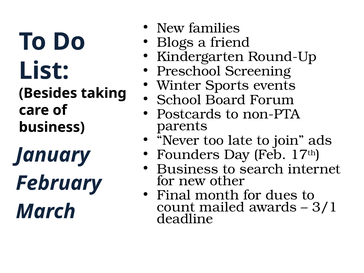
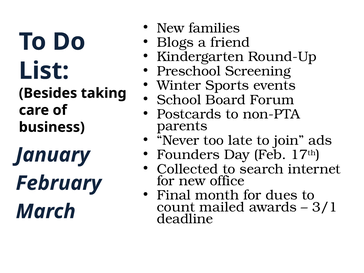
Business: Business -> Collected (188, 169)
other: other -> office (227, 181)
